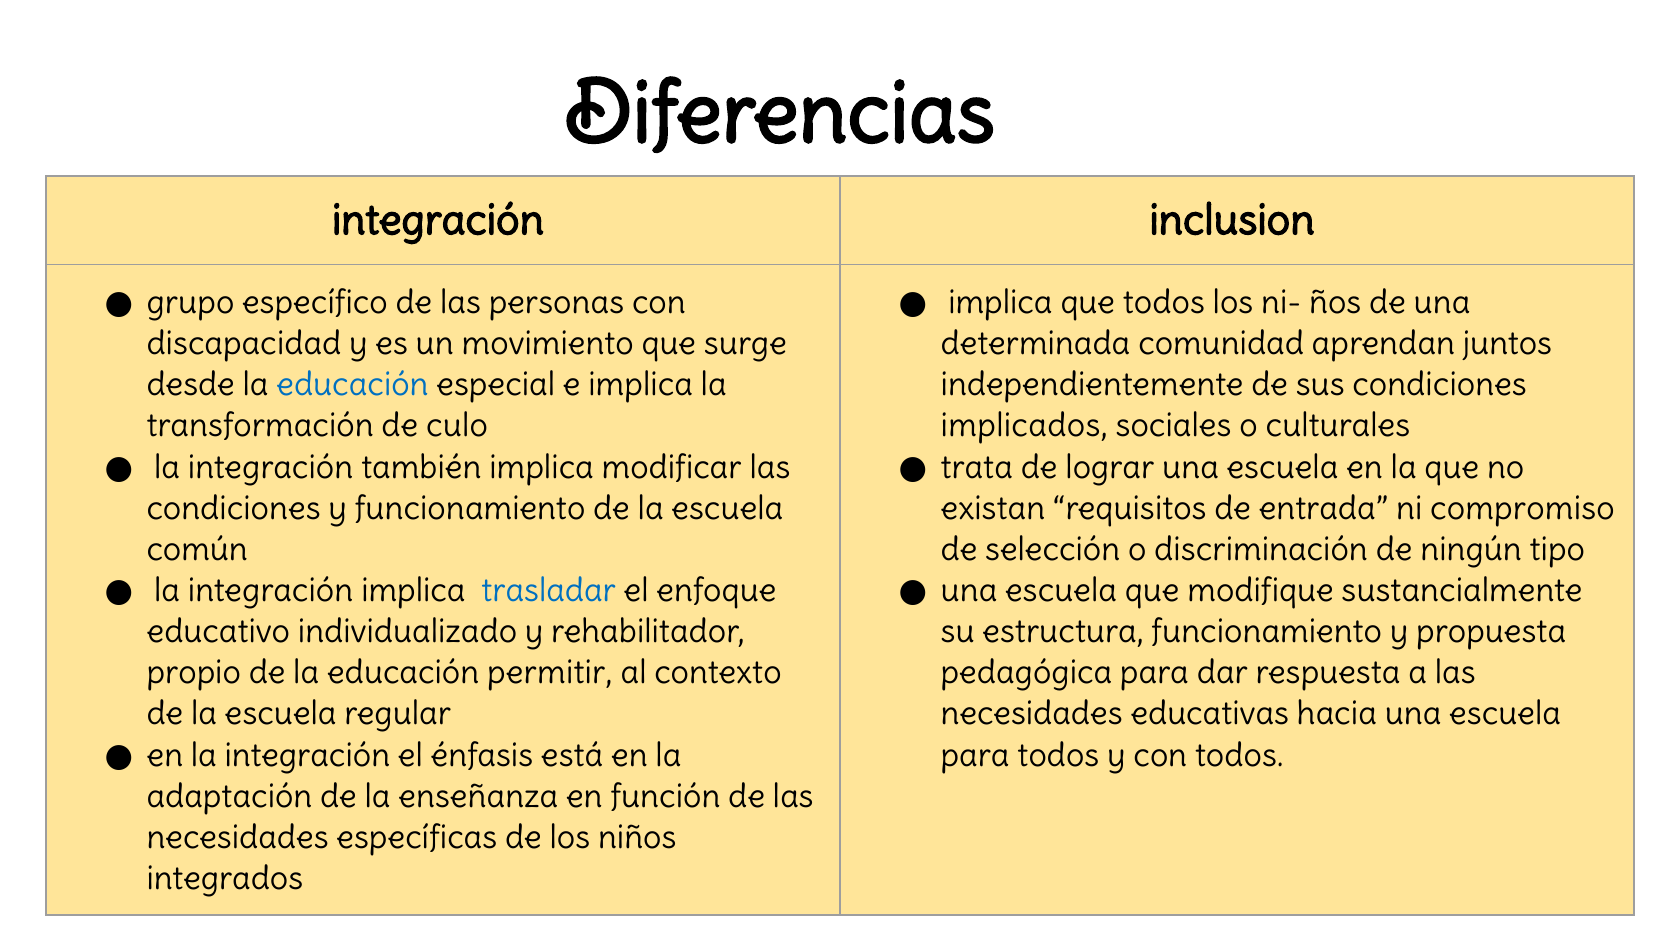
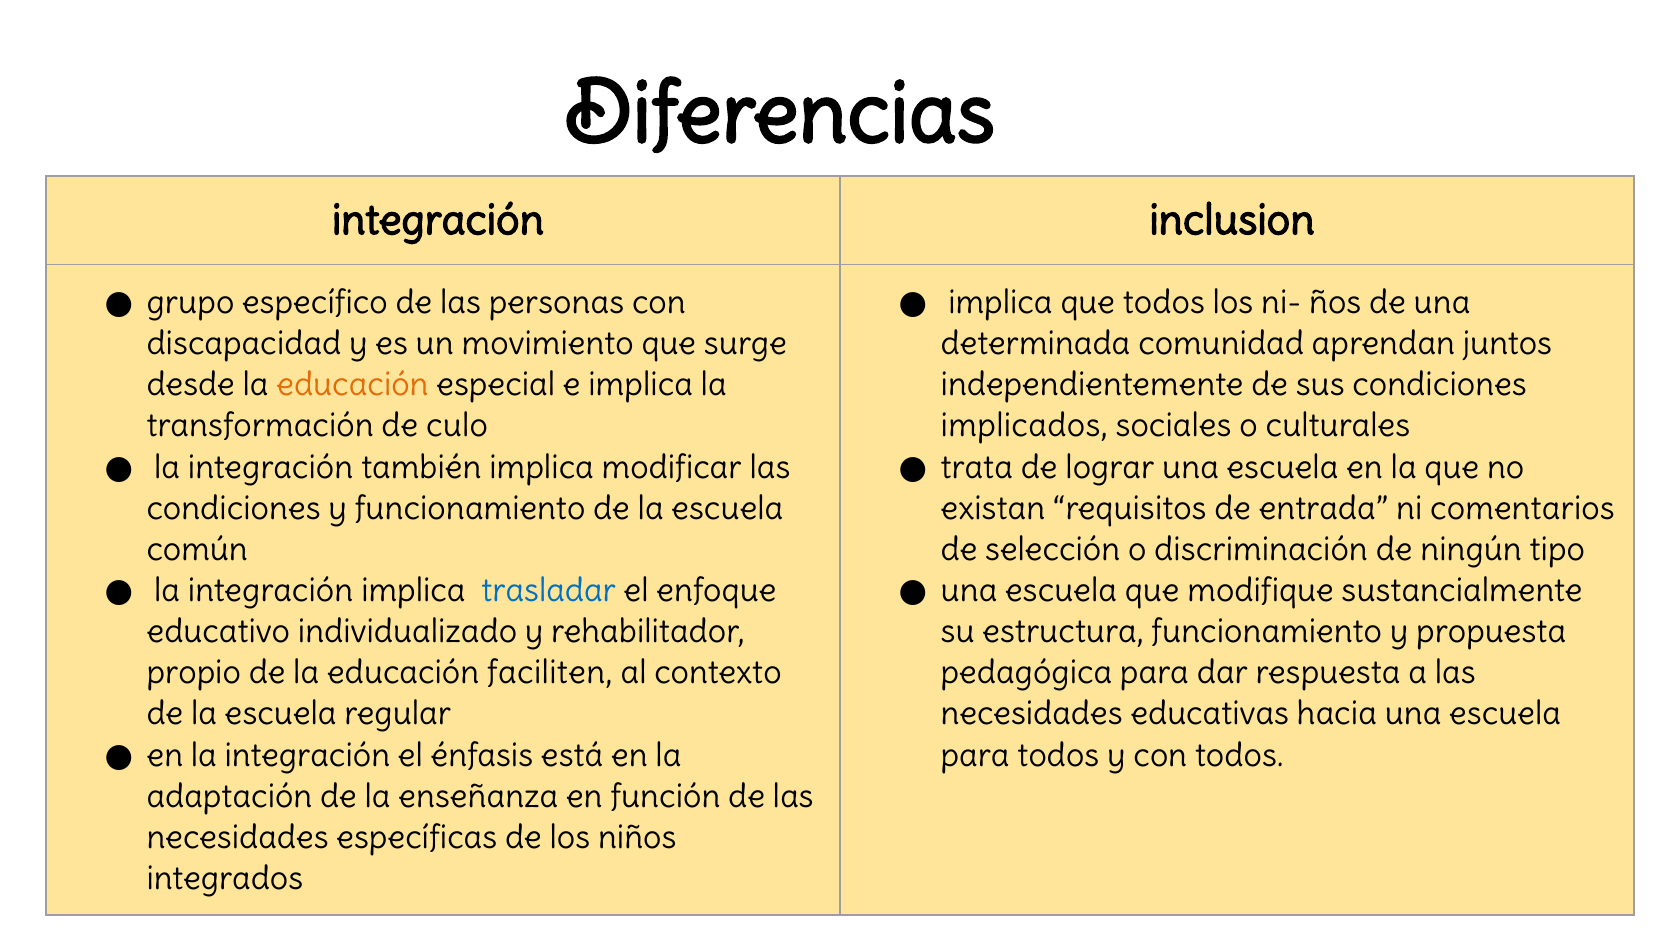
educación colour: blue -> orange (353, 385)
compromiso: compromiso -> comentarios (1522, 508)
permitir: permitir -> faciliten (550, 673)
